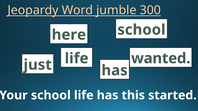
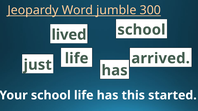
here: here -> lived (69, 35)
wanted: wanted -> arrived (161, 59)
